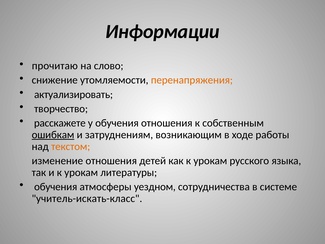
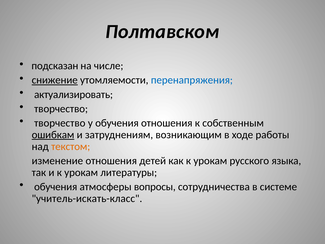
Информации: Информации -> Полтавском (162, 31)
прочитаю: прочитаю -> подсказан (55, 66)
слово: слово -> числе (109, 66)
снижение underline: none -> present (55, 80)
перенапряжения colour: orange -> blue (192, 80)
расскажете: расскажете -> творчество (60, 123)
уездном: уездном -> вопросы (155, 187)
